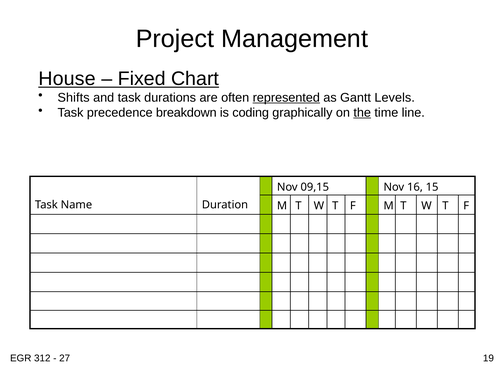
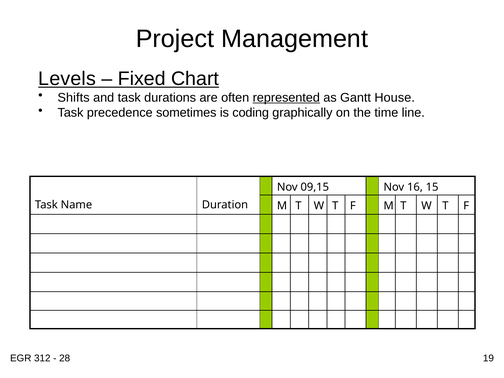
House: House -> Levels (67, 79)
Levels: Levels -> House (395, 98)
breakdown: breakdown -> sometimes (186, 113)
the underline: present -> none (362, 113)
27: 27 -> 28 (65, 358)
